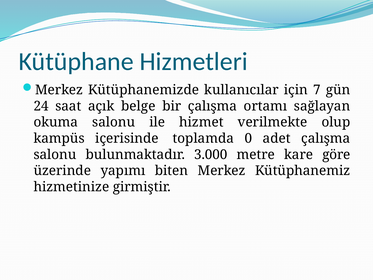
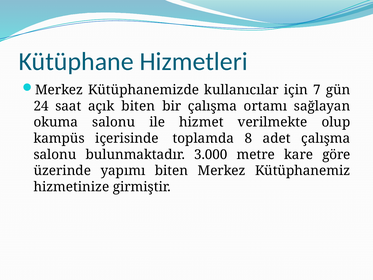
açık belge: belge -> biten (138, 106)
0: 0 -> 8 (248, 138)
